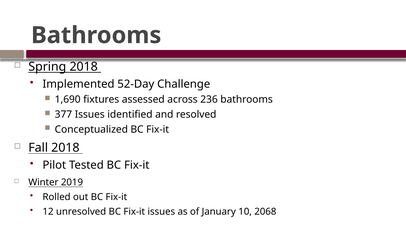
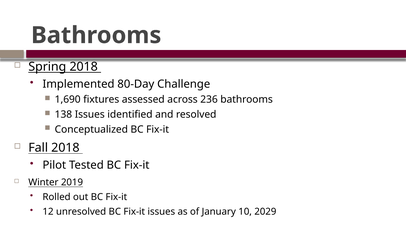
52-Day: 52-Day -> 80-Day (136, 84)
377: 377 -> 138 (63, 115)
2068: 2068 -> 2029 (265, 212)
